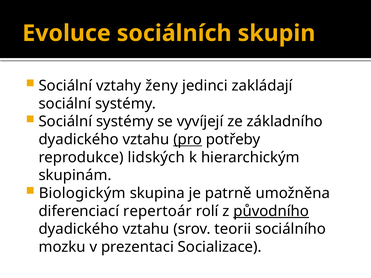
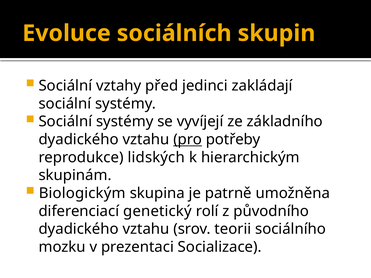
ženy: ženy -> před (162, 86)
repertoár: repertoár -> genetický (157, 211)
původního underline: present -> none (271, 211)
